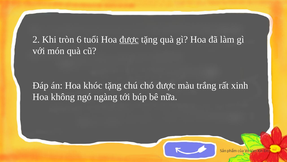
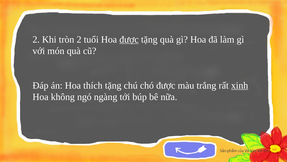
tròn 6: 6 -> 2 (79, 39)
khóc: khóc -> thích (93, 85)
xinh underline: none -> present (240, 85)
